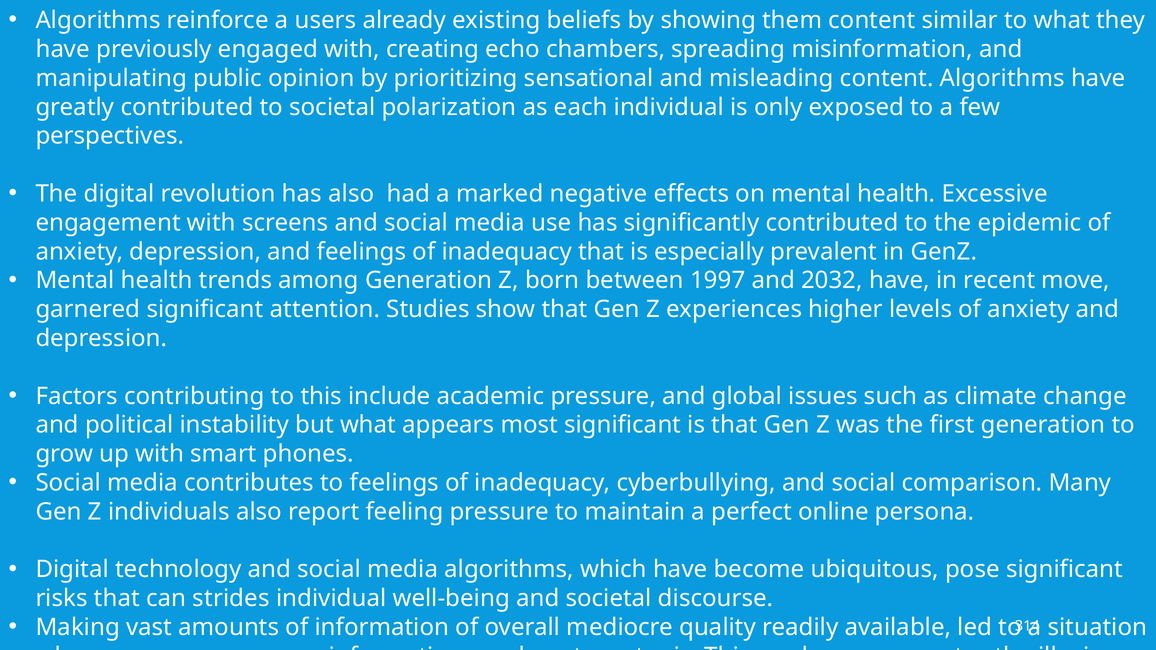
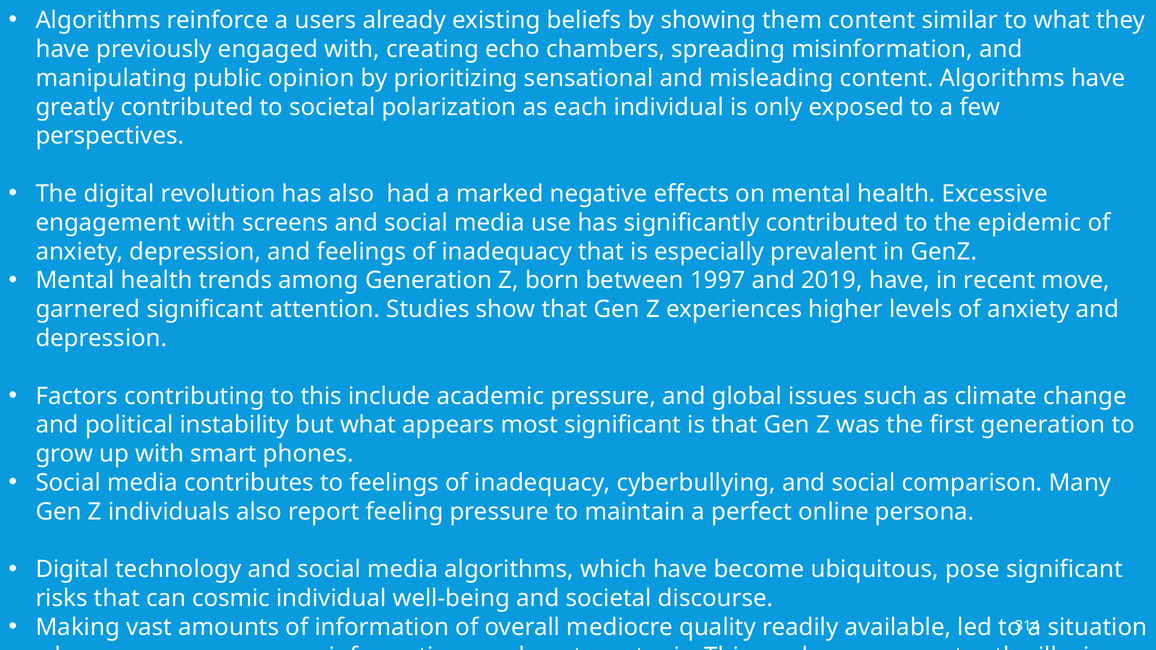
2032: 2032 -> 2019 (832, 281)
strides: strides -> cosmic (231, 599)
